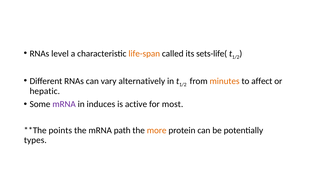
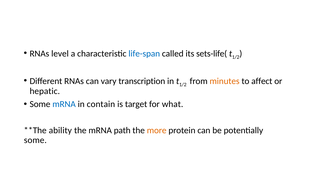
life-span colour: orange -> blue (144, 54)
alternatively: alternatively -> transcription (142, 81)
mRNA colour: purple -> blue (64, 105)
induces: induces -> contain (101, 105)
active: active -> target (136, 105)
most: most -> what (173, 105)
points: points -> ability (60, 131)
types: types -> some (35, 141)
